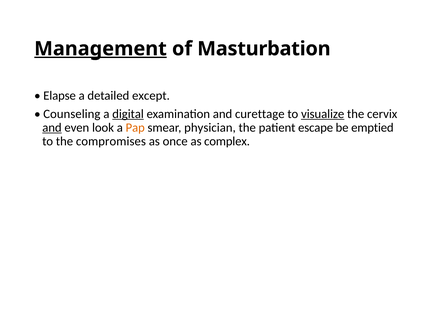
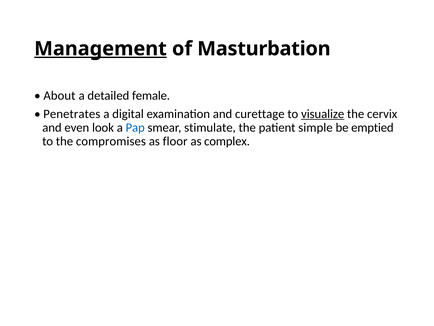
Elapse: Elapse -> About (59, 96)
except: except -> female (151, 96)
Counseling: Counseling -> Penetrates (72, 114)
digital underline: present -> none (128, 114)
and underline: present -> none (52, 127)
Pap colour: orange -> blue (135, 127)
physician: physician -> stimulate (210, 127)
escape: escape -> simple (315, 127)
once: once -> floor (175, 141)
